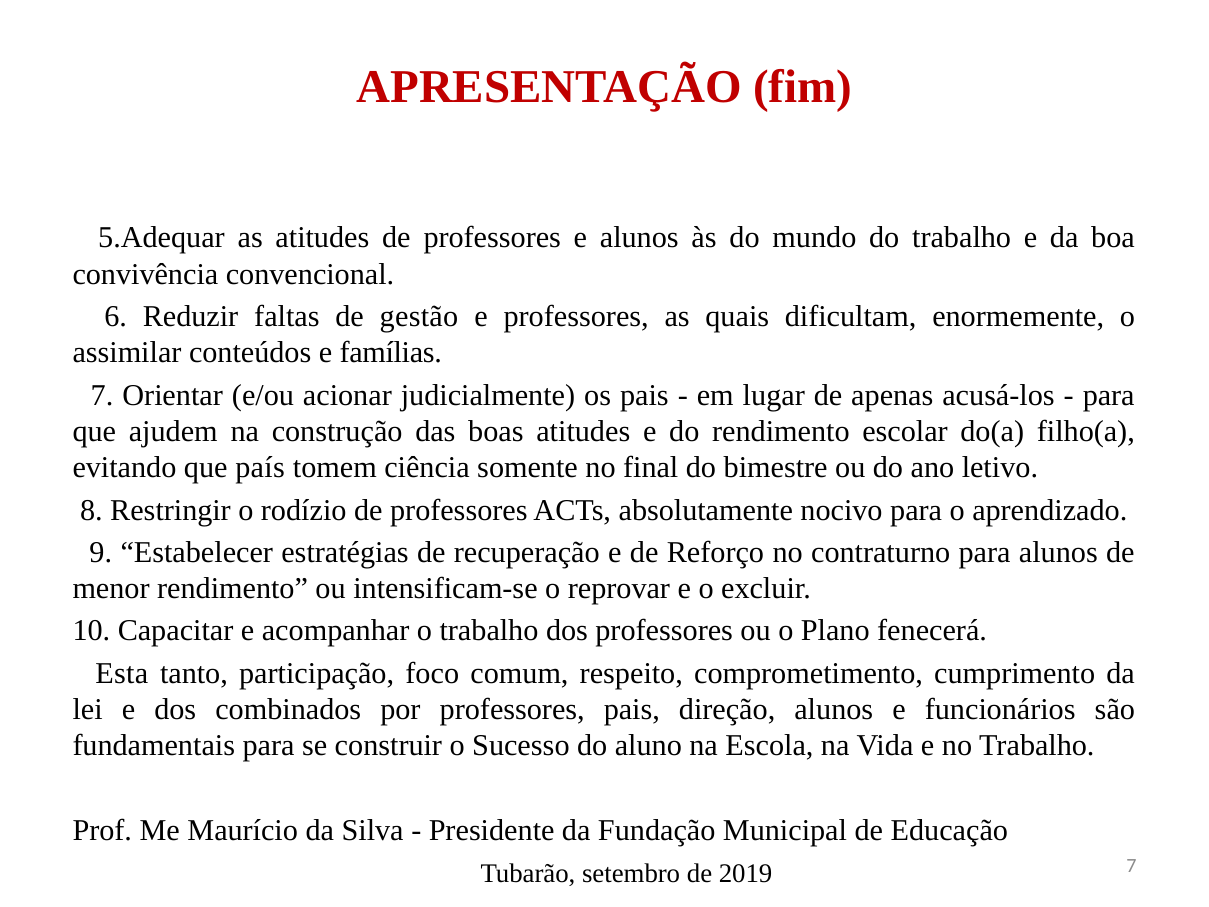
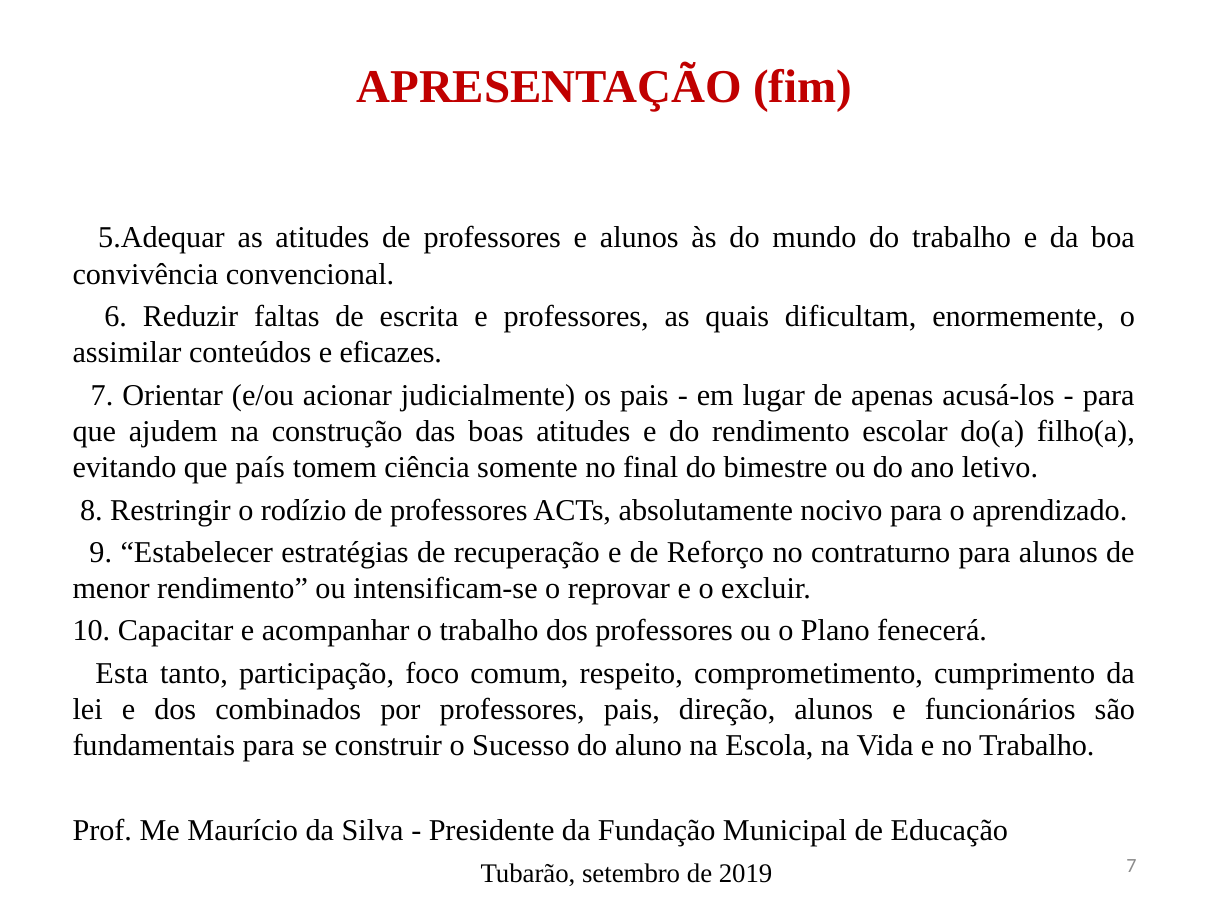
gestão: gestão -> escrita (419, 316)
famílias: famílias -> eficazes (391, 353)
